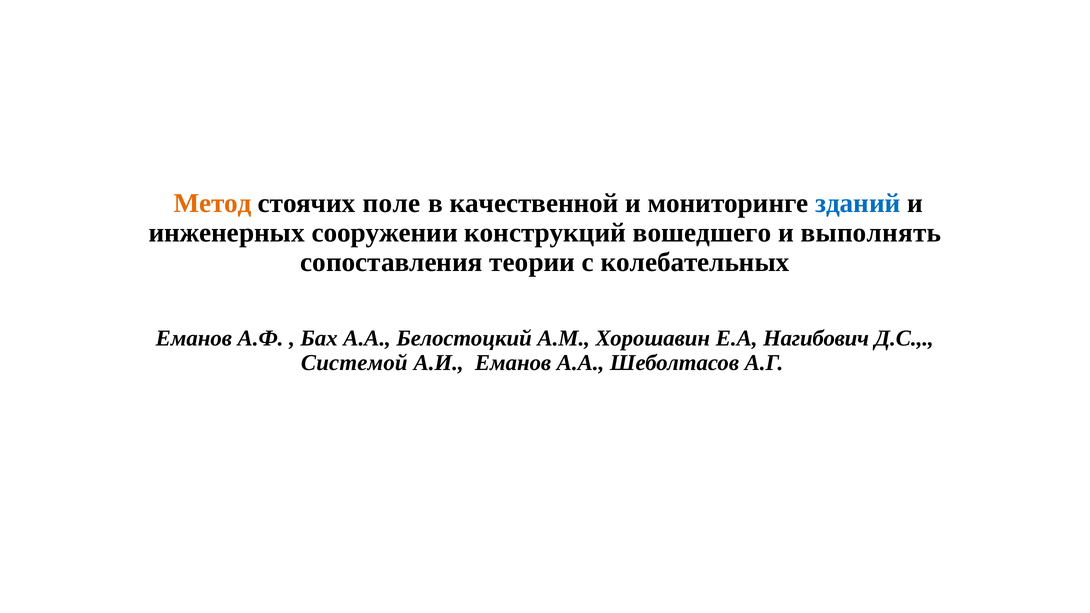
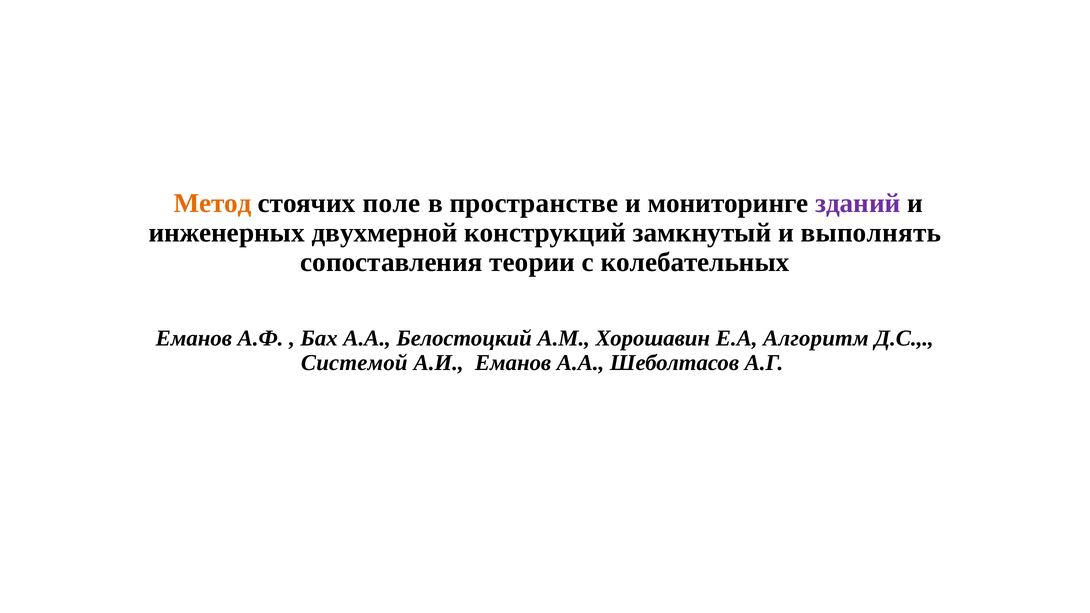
качественной: качественной -> пространстве (534, 203)
зданий colour: blue -> purple (858, 203)
сооружении: сооружении -> двухмерной (385, 233)
вошедшего: вошедшего -> замкнутый (702, 233)
Нагибович: Нагибович -> Алгоритм (816, 338)
